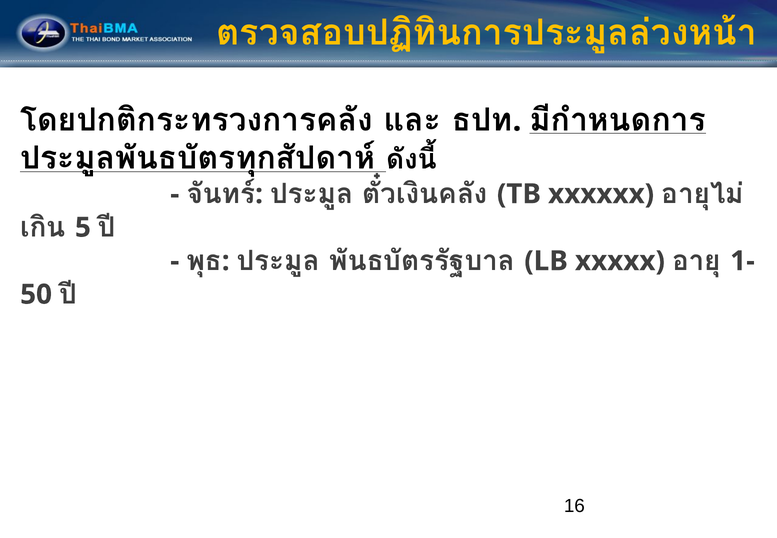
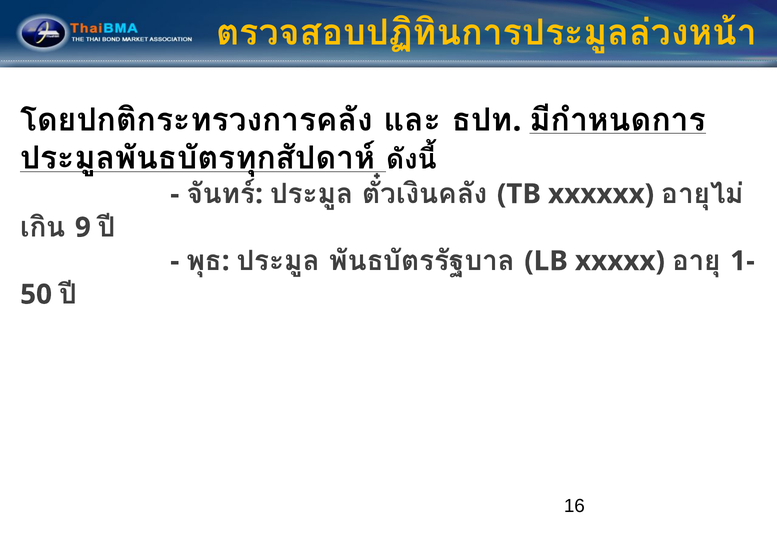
5: 5 -> 9 (83, 227)
